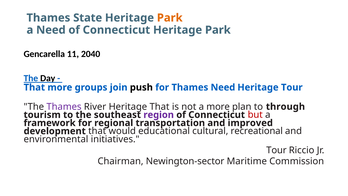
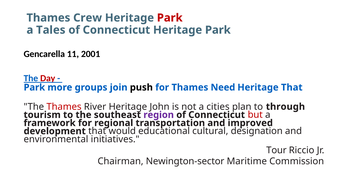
State: State -> Crew (88, 18)
Park colour: orange -> red (170, 18)
a Need: Need -> Tales (51, 30)
2040: 2040 -> 2001 (91, 54)
Day colour: black -> red (48, 78)
That: That -> Park (34, 87)
Heritage Tour: Tour -> That (292, 87)
Thames colour: purple -> red (64, 107)
Heritage That: That -> John (160, 107)
a more: more -> cities (218, 107)
recreational: recreational -> designation (257, 131)
